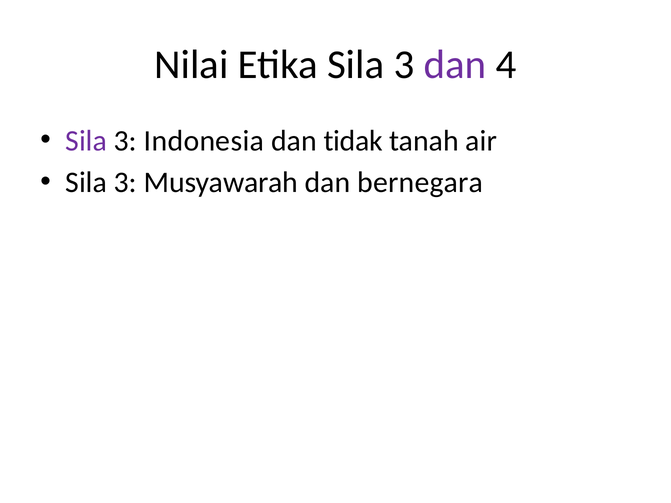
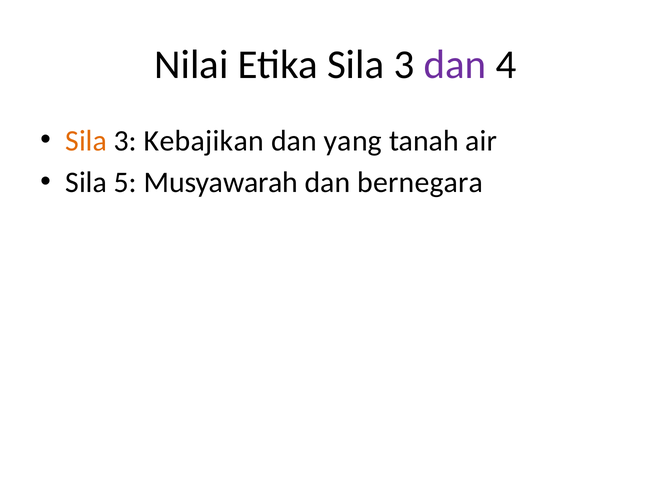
Sila colour: purple -> orange (86, 141)
Indonesia: Indonesia -> Kebajikan (204, 141)
tidak: tidak -> yang (353, 141)
3: 3 -> 5 (125, 183)
